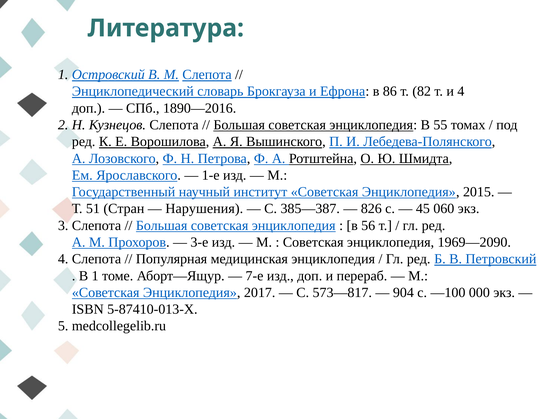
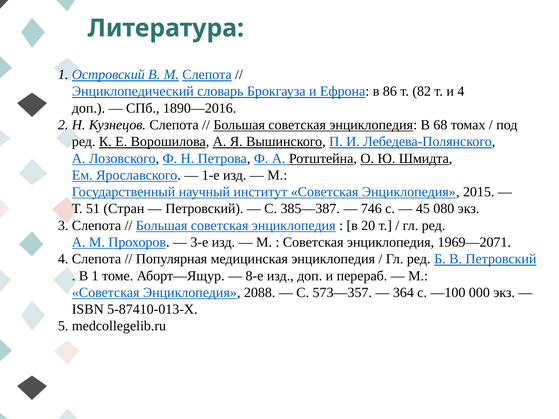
55: 55 -> 68 (440, 125)
Нарушения: Нарушения -> Петровский (204, 209)
826: 826 -> 746 (371, 209)
060: 060 -> 080 (444, 209)
56: 56 -> 20 (368, 226)
1969—2090: 1969—2090 -> 1969—2071 (474, 242)
7-е: 7-е -> 8-е (254, 276)
2017: 2017 -> 2088 (260, 293)
573—817: 573—817 -> 573—357 (342, 293)
904: 904 -> 364 (403, 293)
